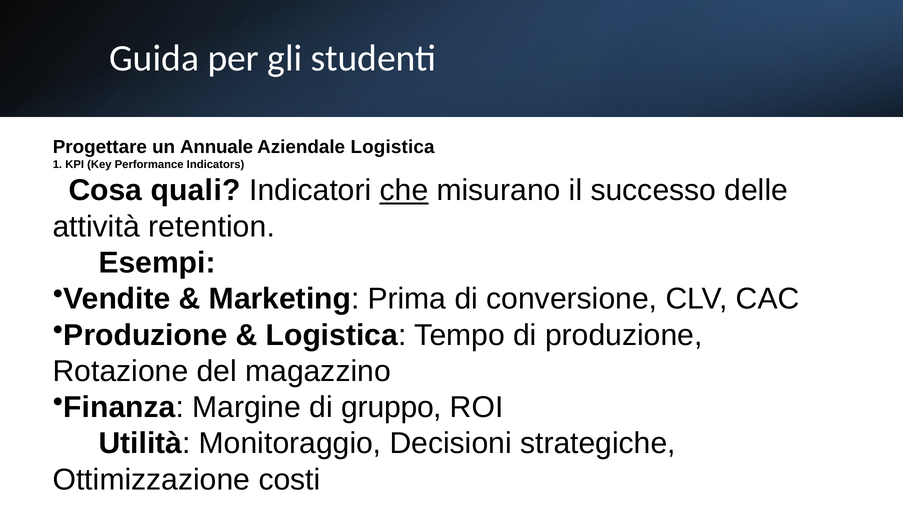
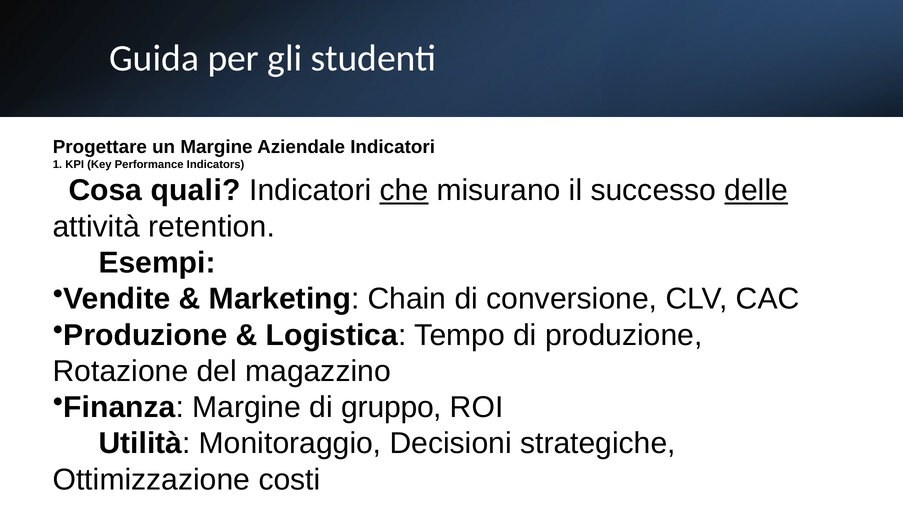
un Annuale: Annuale -> Margine (216, 147)
Aziendale Logistica: Logistica -> Indicatori (393, 147)
delle underline: none -> present (756, 191)
Prima: Prima -> Chain (407, 299)
